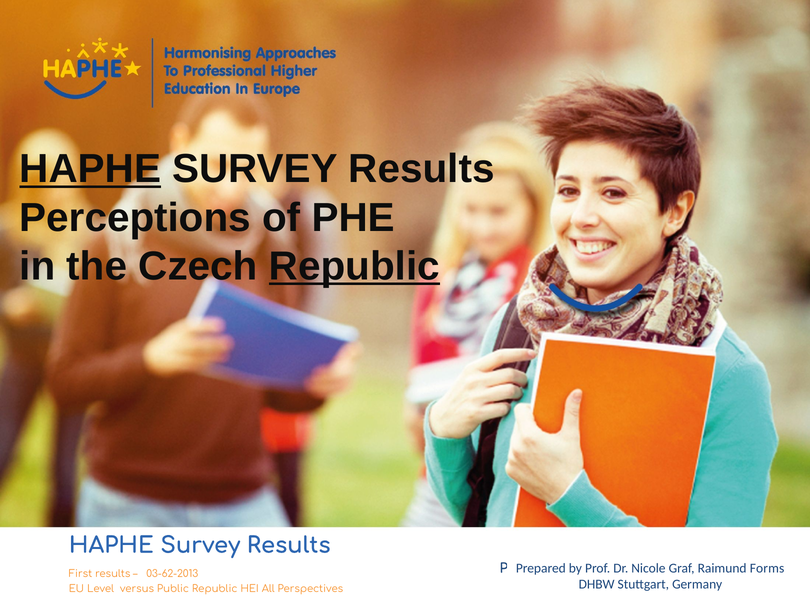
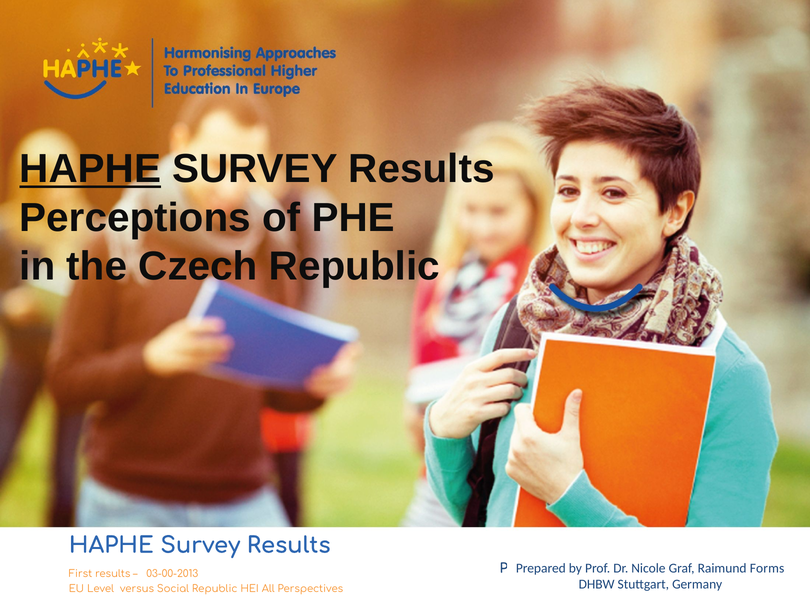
Republic underline: present -> none (354, 266)
03-62-2013: 03-62-2013 -> 03-00-2013 (172, 573)
Public: Public -> Social (173, 588)
